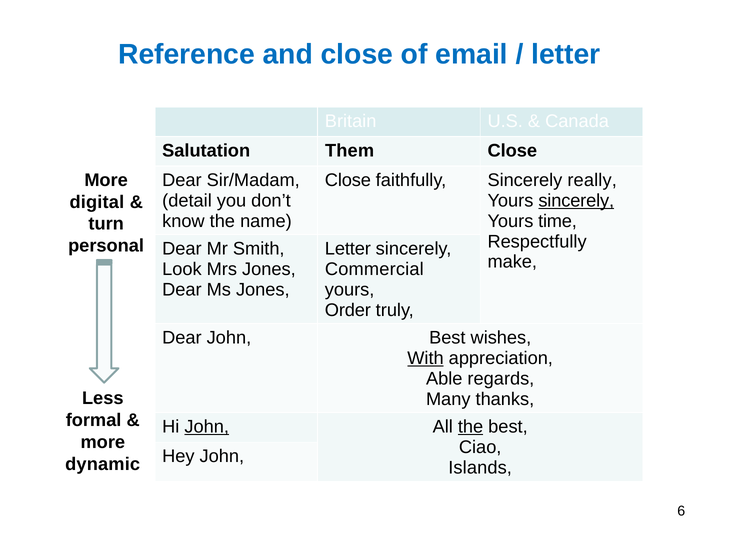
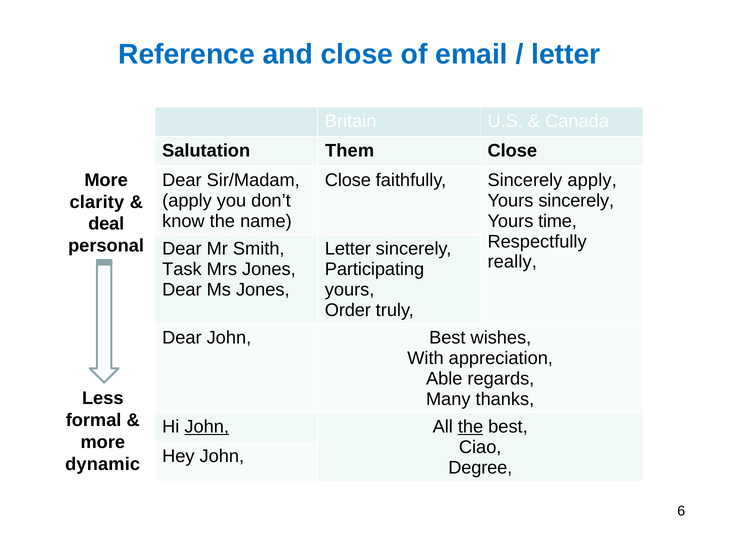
Sincerely really: really -> apply (592, 180)
detail: detail -> apply (187, 201)
sincerely underline: present -> none (576, 201)
digital: digital -> clarity (97, 202)
turn: turn -> deal (106, 224)
make: make -> really (512, 262)
Look: Look -> Task (182, 269)
Commercial: Commercial -> Participating (375, 269)
With underline: present -> none (426, 358)
Islands: Islands -> Degree (480, 467)
